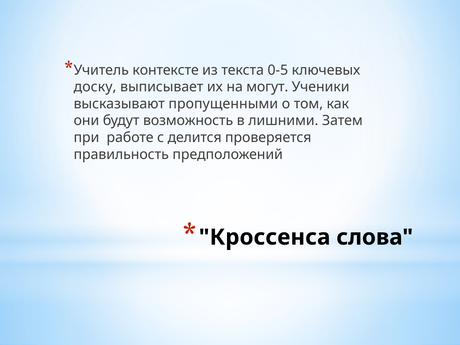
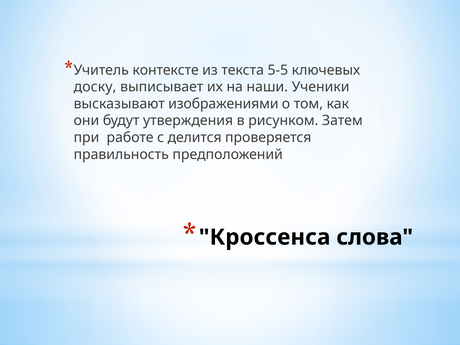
0-5: 0-5 -> 5-5 (278, 70)
могут: могут -> наши (267, 87)
пропущенными: пропущенными -> изображениями (223, 104)
возможность: возможность -> утверждения (188, 121)
лишними: лишними -> рисунком (283, 121)
